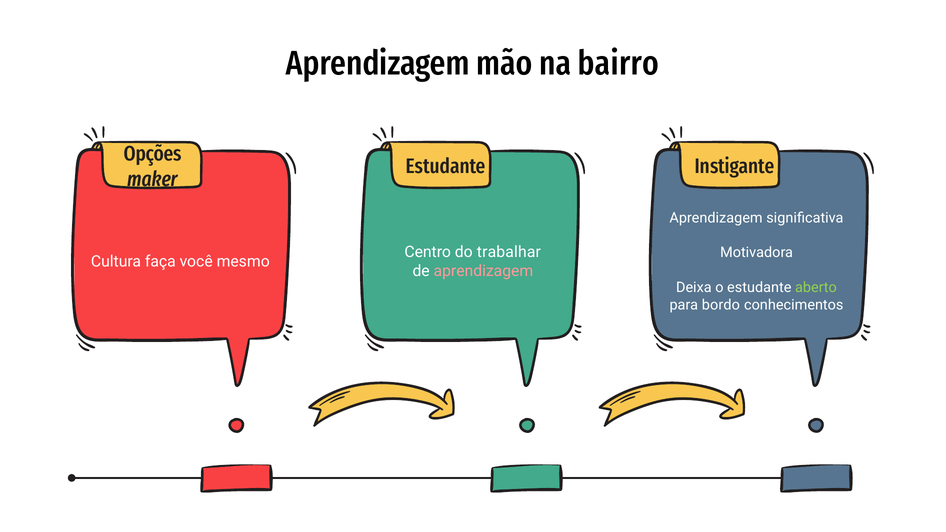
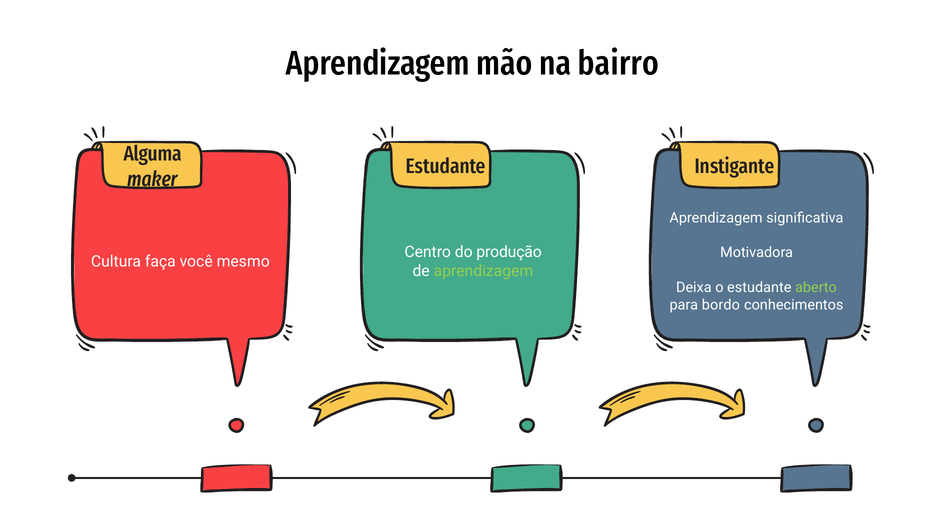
Opções: Opções -> Alguma (153, 154)
trabalhar: trabalhar -> produção (509, 252)
aprendizagem colour: pink -> light green (483, 271)
